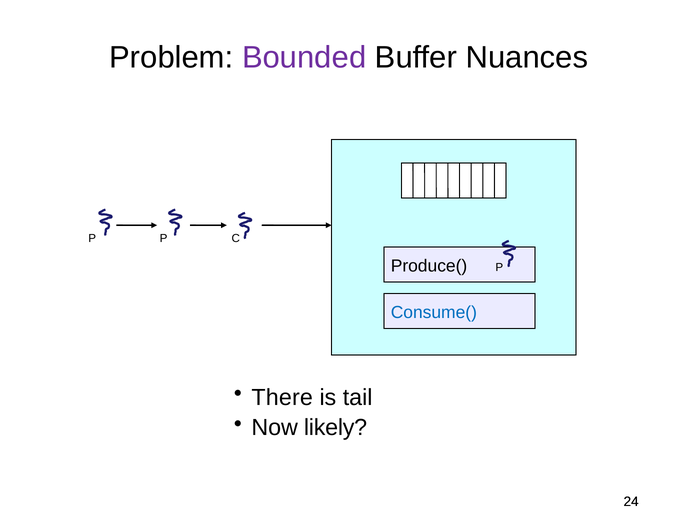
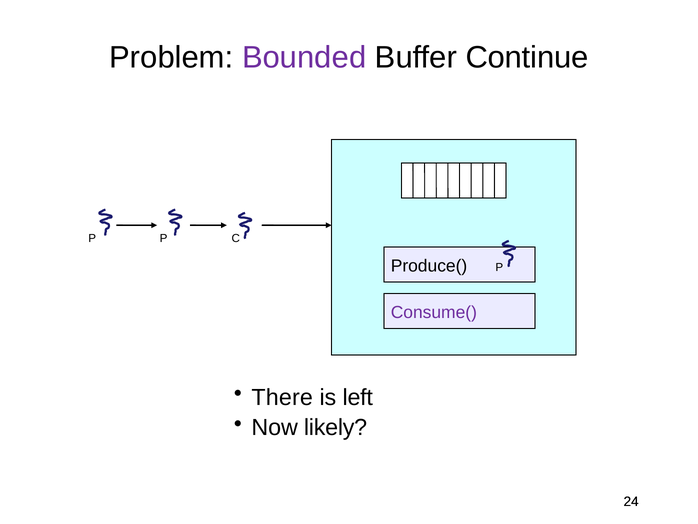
Nuances: Nuances -> Continue (527, 57)
Consume( colour: blue -> purple (434, 312)
tail: tail -> left (358, 397)
